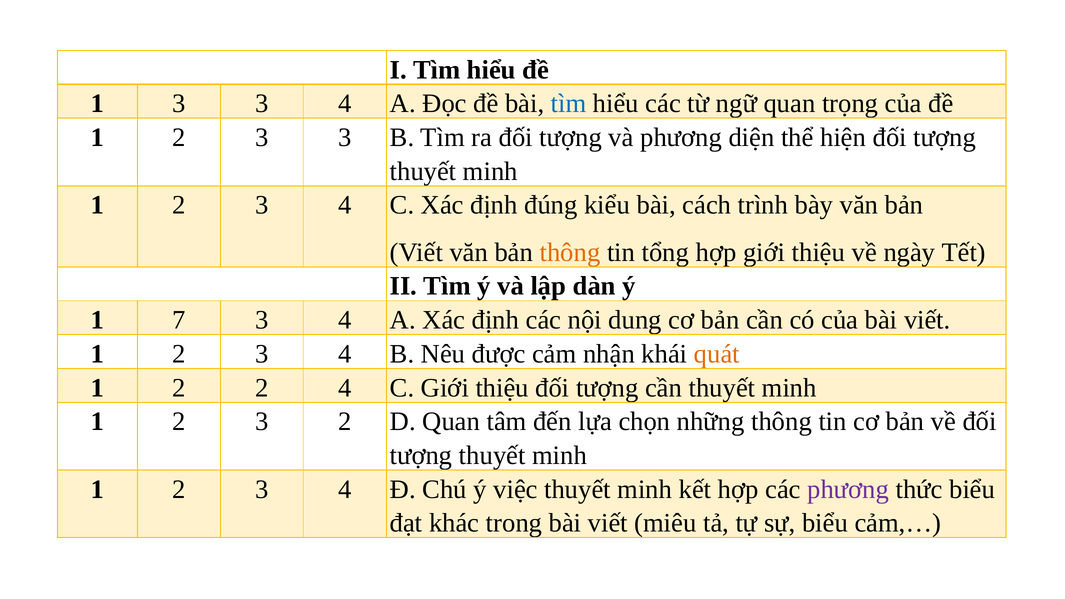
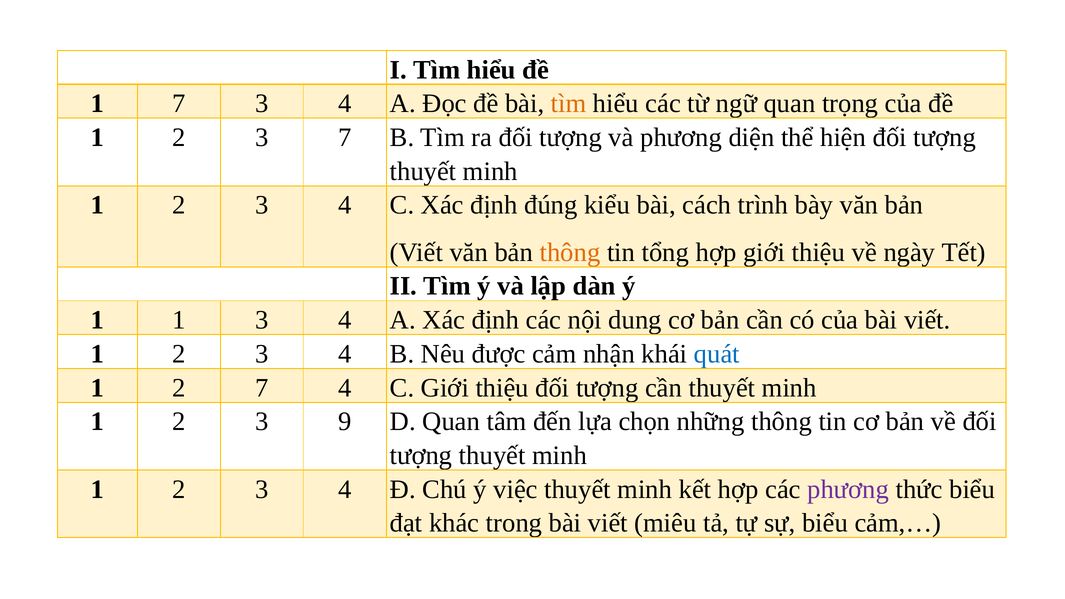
1 3: 3 -> 7 (179, 104)
tìm colour: blue -> orange (569, 104)
2 3 3: 3 -> 7 (345, 137)
1 7: 7 -> 1 (179, 320)
quát colour: orange -> blue (717, 354)
2 2: 2 -> 7 (262, 388)
3 2: 2 -> 9 (345, 422)
